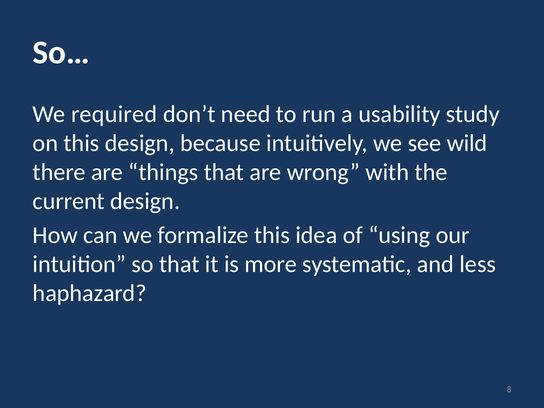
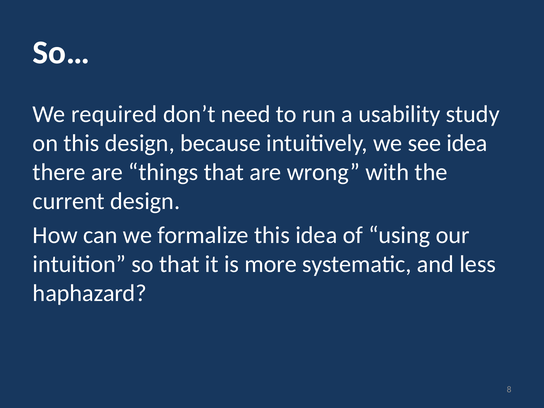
see wild: wild -> idea (467, 143)
